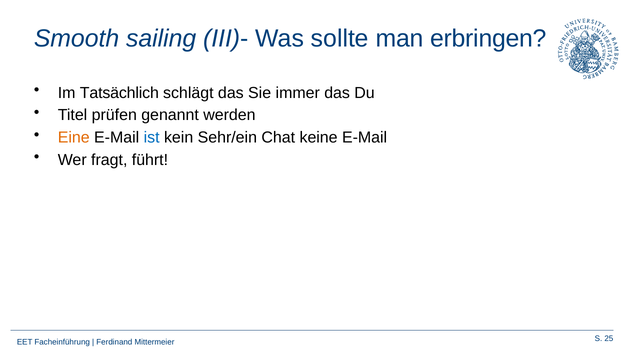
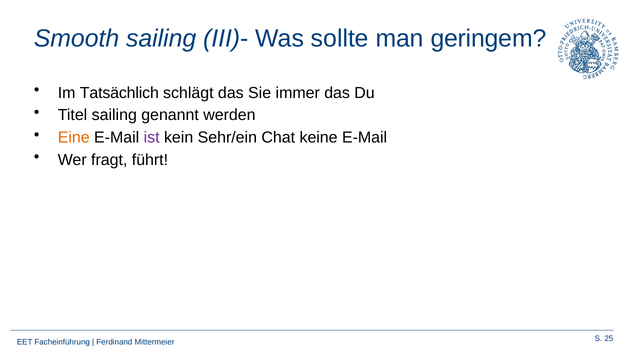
erbringen: erbringen -> geringem (488, 38)
Titel prüfen: prüfen -> sailing (114, 115)
ist colour: blue -> purple (152, 137)
